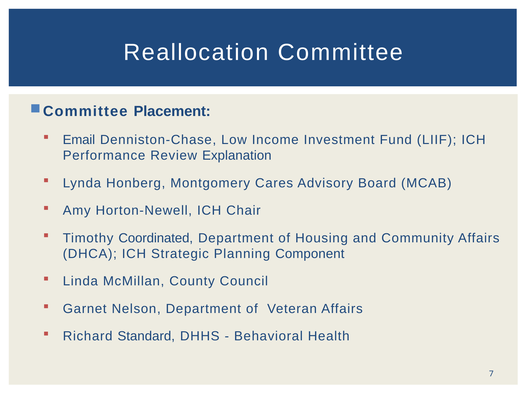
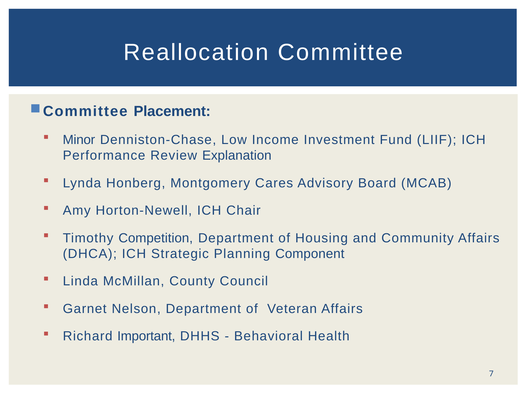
Email: Email -> Minor (79, 140)
Coordinated: Coordinated -> Competition (156, 238)
Standard: Standard -> Important (146, 337)
